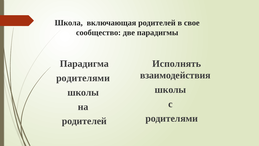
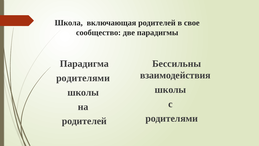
Исполнять: Исполнять -> Бессильны (177, 63)
